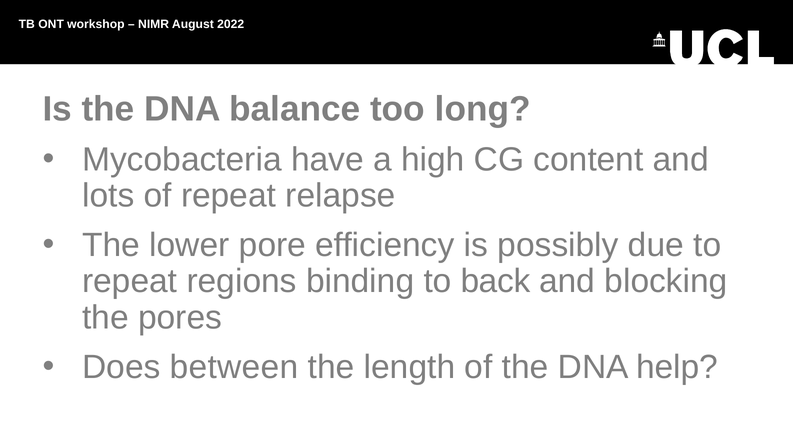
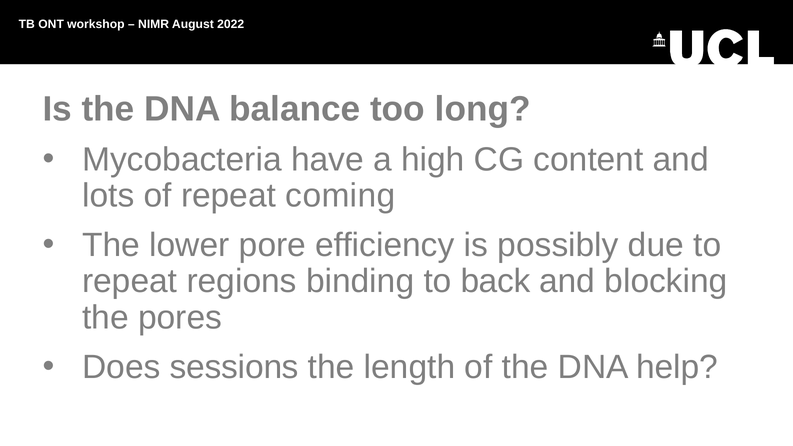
relapse: relapse -> coming (340, 196)
between: between -> sessions (234, 367)
